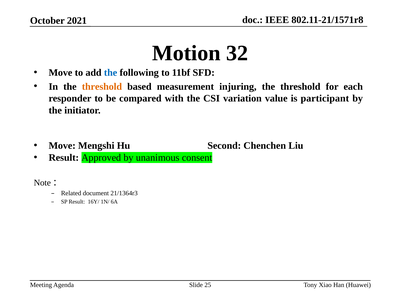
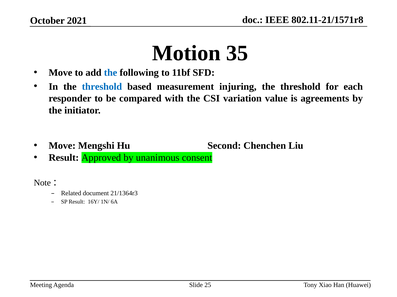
32: 32 -> 35 (237, 53)
threshold colour: orange -> blue (102, 87)
participant: participant -> agreements (325, 99)
